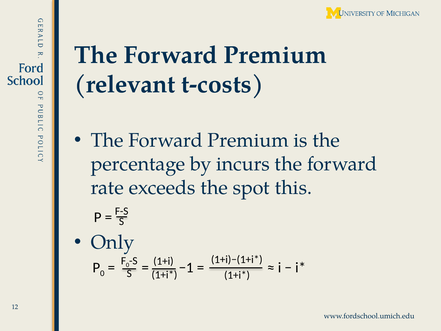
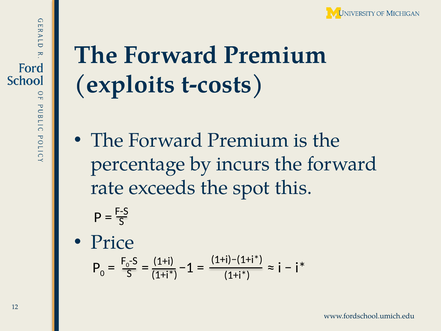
relevant: relevant -> exploits (125, 85)
Only: Only -> Price (113, 242)
